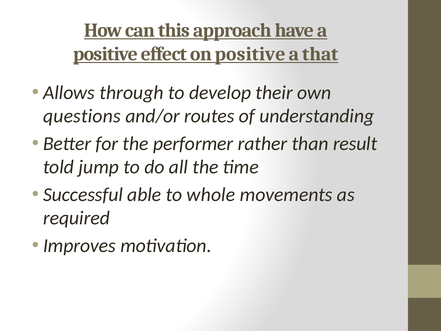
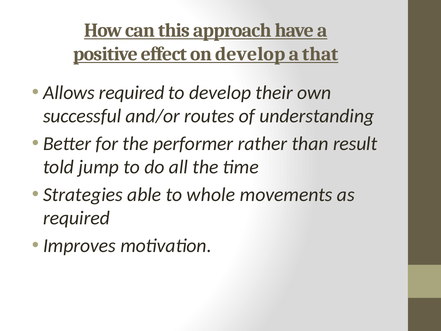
on positive: positive -> develop (250, 54)
Allows through: through -> required (132, 93)
questions: questions -> successful (82, 116)
Successful: Successful -> Strategies (83, 194)
